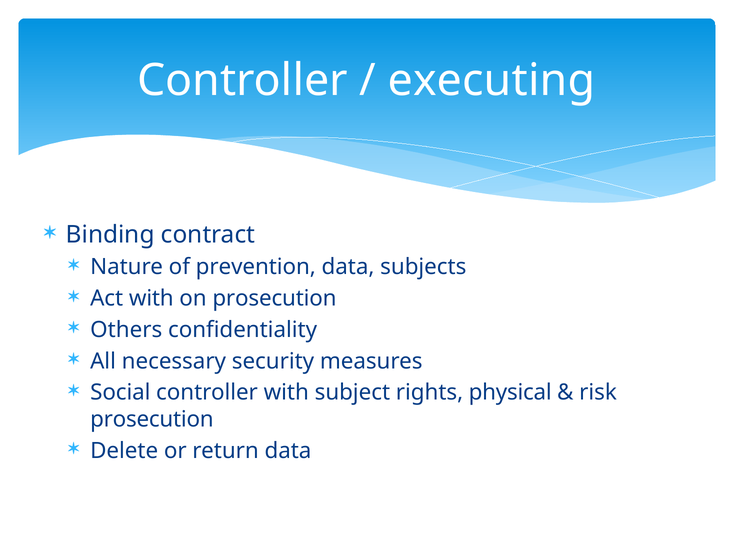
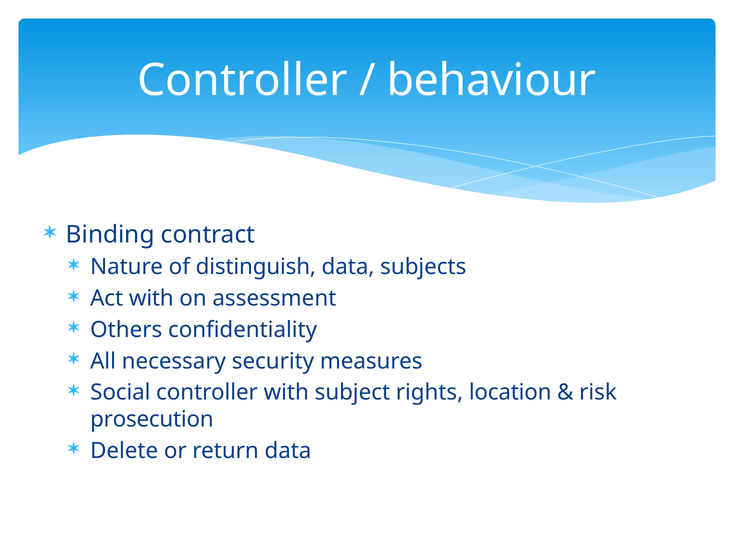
executing: executing -> behaviour (492, 80)
prevention: prevention -> distinguish (256, 267)
on prosecution: prosecution -> assessment (274, 298)
physical: physical -> location (510, 392)
